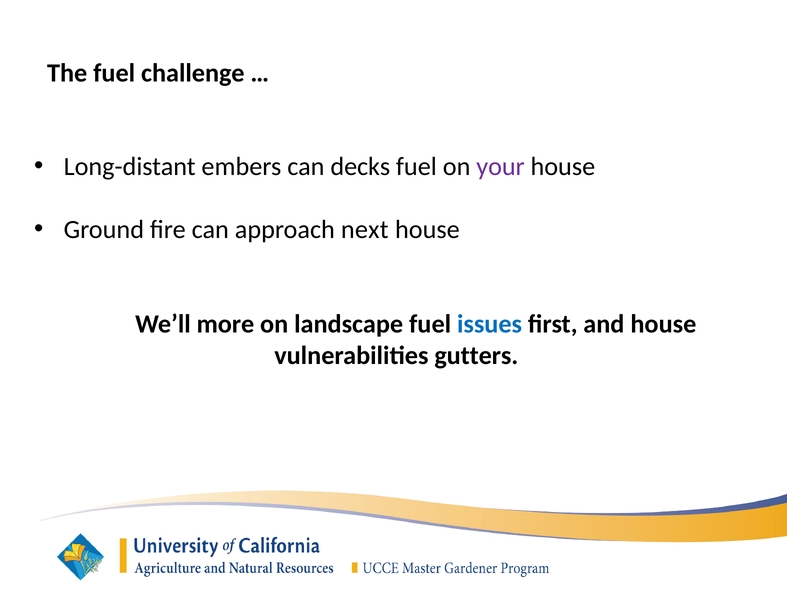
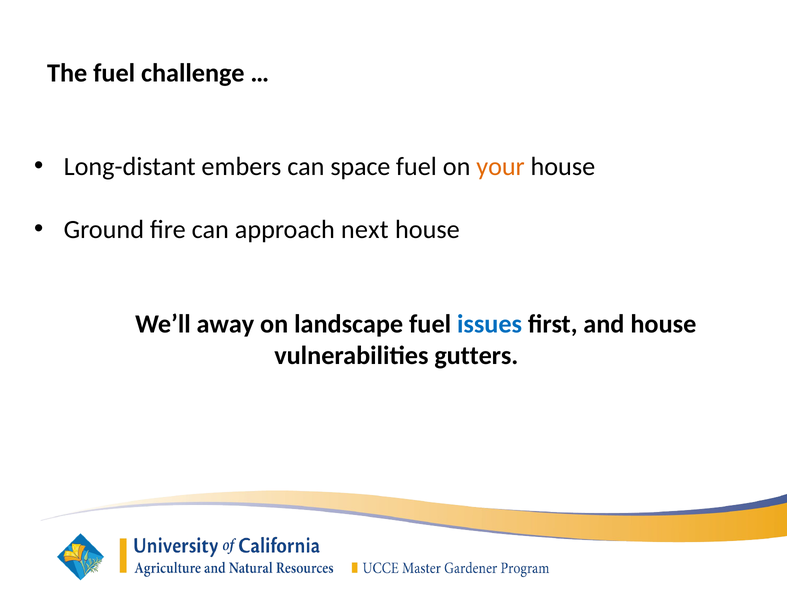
decks: decks -> space (360, 167)
your colour: purple -> orange (501, 167)
more: more -> away (225, 324)
